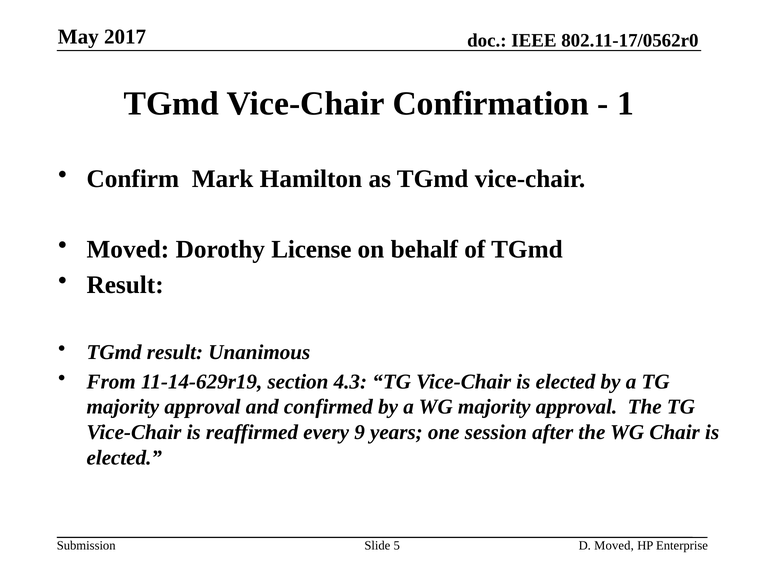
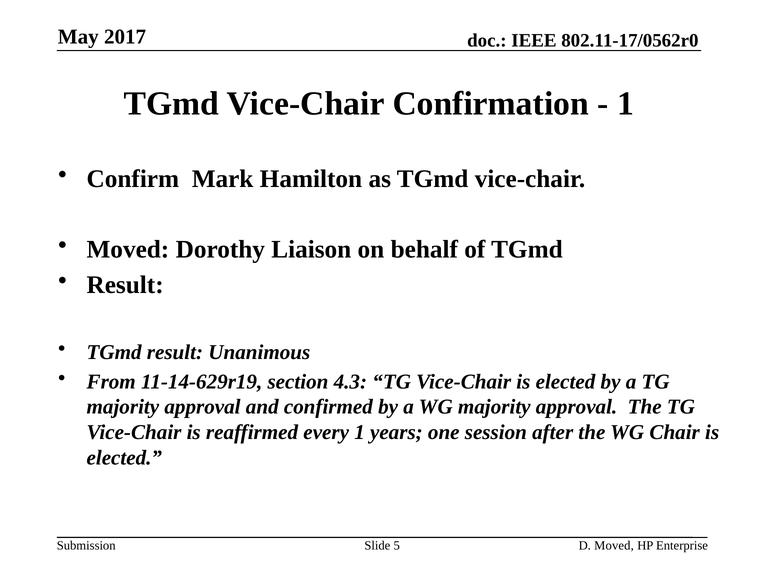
License: License -> Liaison (311, 249)
every 9: 9 -> 1 (360, 432)
